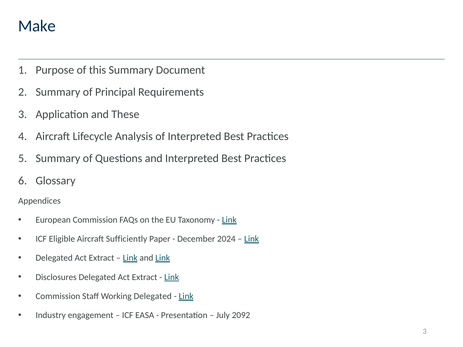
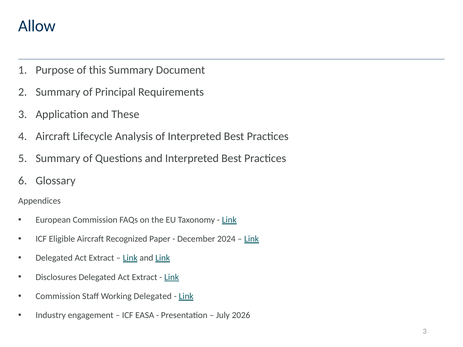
Make: Make -> Allow (37, 26)
Sufficiently: Sufficiently -> Recognized (127, 239)
2092: 2092 -> 2026 (241, 315)
